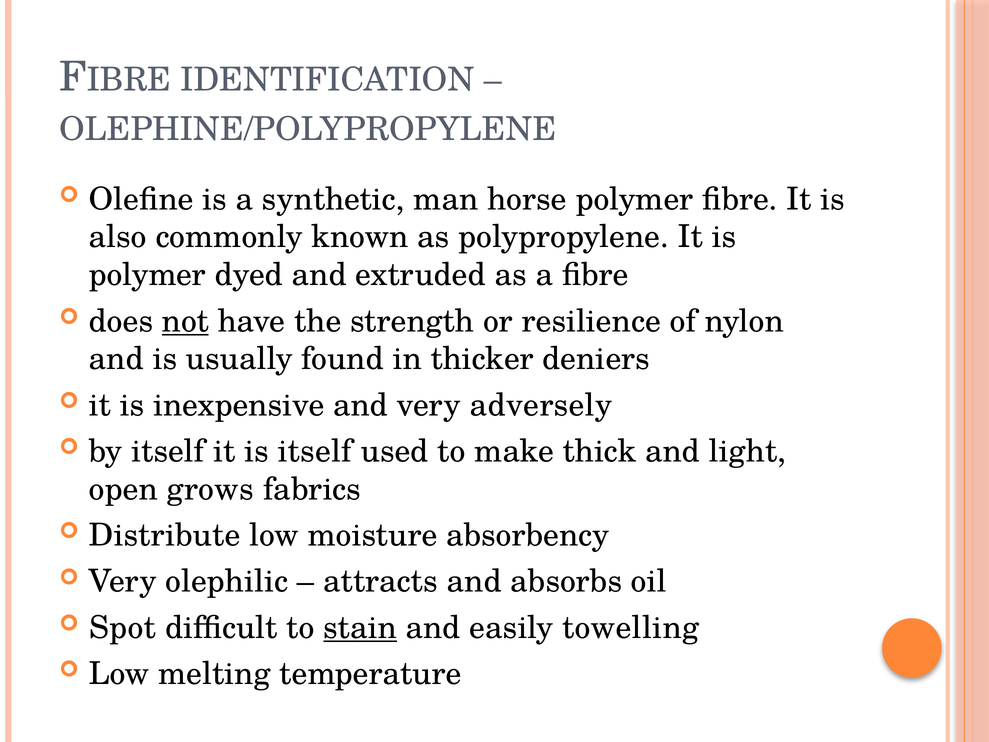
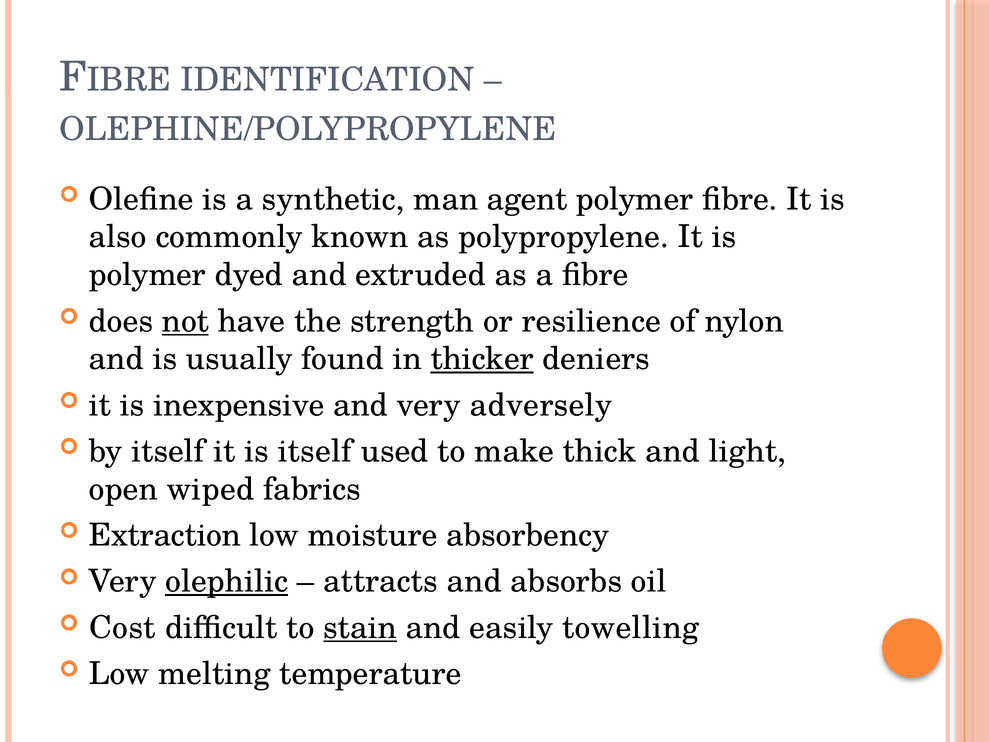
horse: horse -> agent (527, 199)
thicker underline: none -> present (482, 359)
grows: grows -> wiped (210, 489)
Distribute: Distribute -> Extraction (165, 535)
olephilic underline: none -> present (227, 581)
Spot: Spot -> Cost (123, 627)
